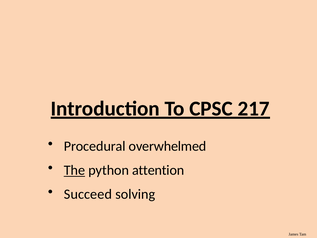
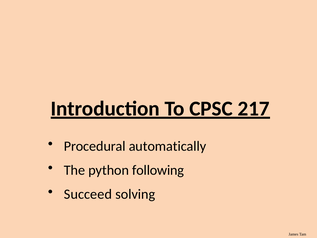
overwhelmed: overwhelmed -> automatically (167, 146)
The underline: present -> none (74, 170)
attention: attention -> following (158, 170)
